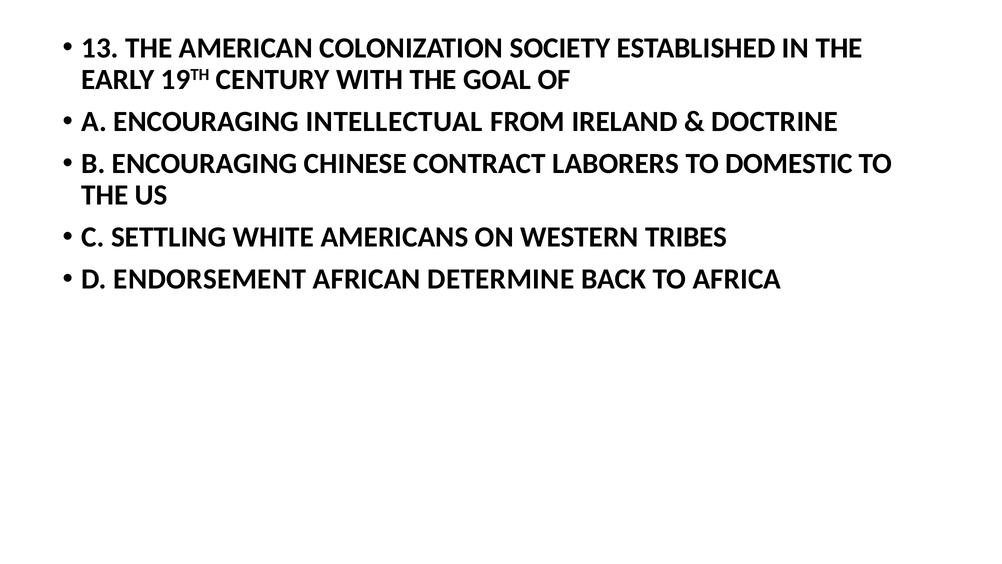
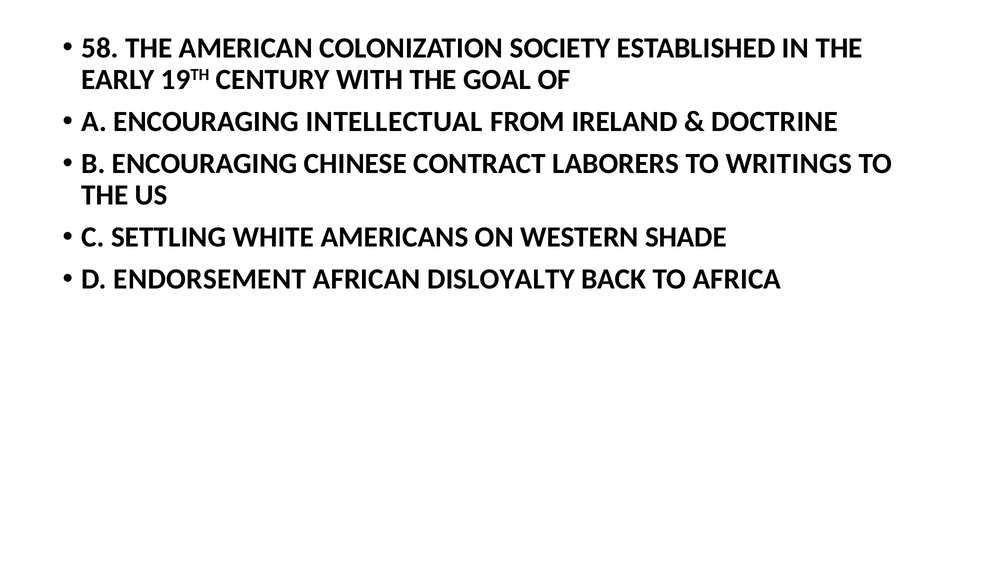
13: 13 -> 58 (100, 48)
DOMESTIC: DOMESTIC -> WRITINGS (789, 163)
TRIBES: TRIBES -> SHADE (686, 237)
DETERMINE: DETERMINE -> DISLOYALTY (501, 279)
